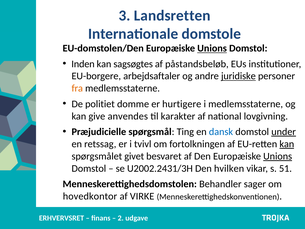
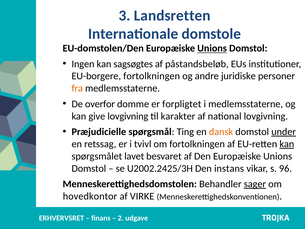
Inden: Inden -> Ingen (83, 64)
EU-borgere arbejdsaftaler: arbejdsaftaler -> fortolkningen (152, 76)
juridiske underline: present -> none (238, 76)
politiet: politiet -> overfor (100, 104)
hurtigere: hurtigere -> forpligtet (182, 104)
give anvendes: anvendes -> lovgivning (128, 116)
dansk colour: blue -> orange (221, 132)
givet: givet -> lavet (134, 156)
Unions underline: present -> none (278, 156)
U2002.2431/3H: U2002.2431/3H -> U2002.2425/3H (160, 168)
hvilken: hvilken -> instans (229, 168)
51: 51 -> 96 (285, 168)
sager underline: none -> present (255, 184)
